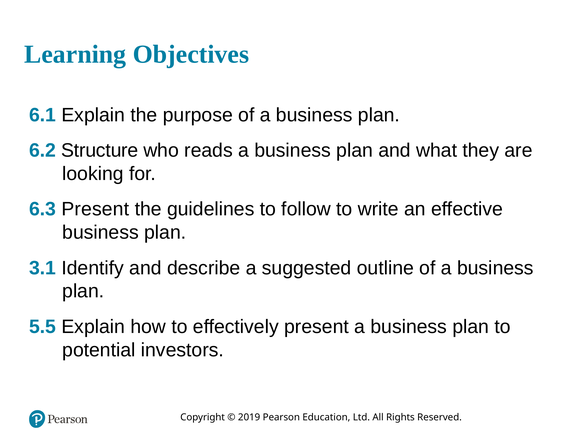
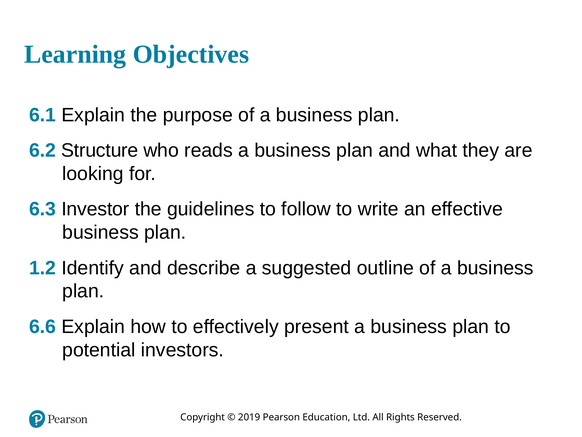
6.3 Present: Present -> Investor (95, 209)
3.1: 3.1 -> 1.2 (43, 268)
5.5: 5.5 -> 6.6 (43, 326)
